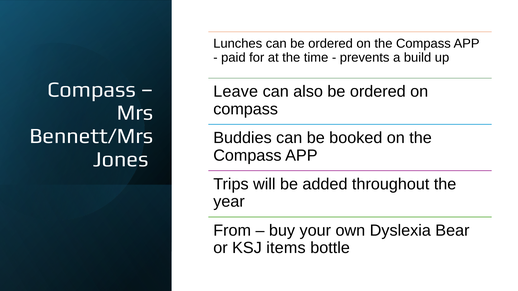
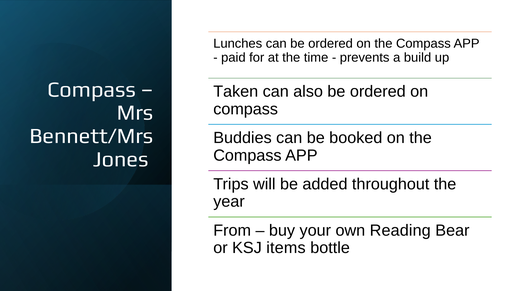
Leave: Leave -> Taken (236, 92)
Dyslexia: Dyslexia -> Reading (400, 231)
